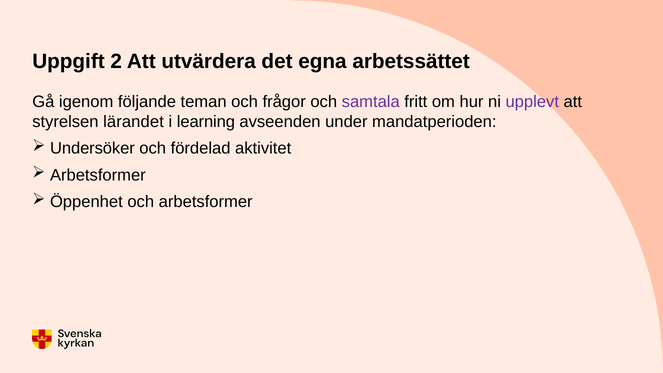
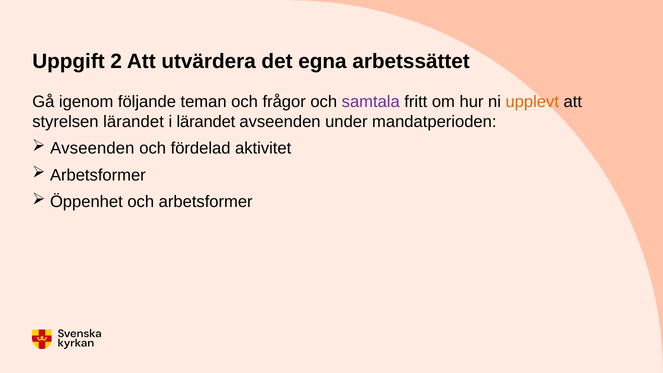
upplevt colour: purple -> orange (532, 102)
i learning: learning -> lärandet (206, 122)
Undersöker: Undersöker -> Avseenden (92, 148)
